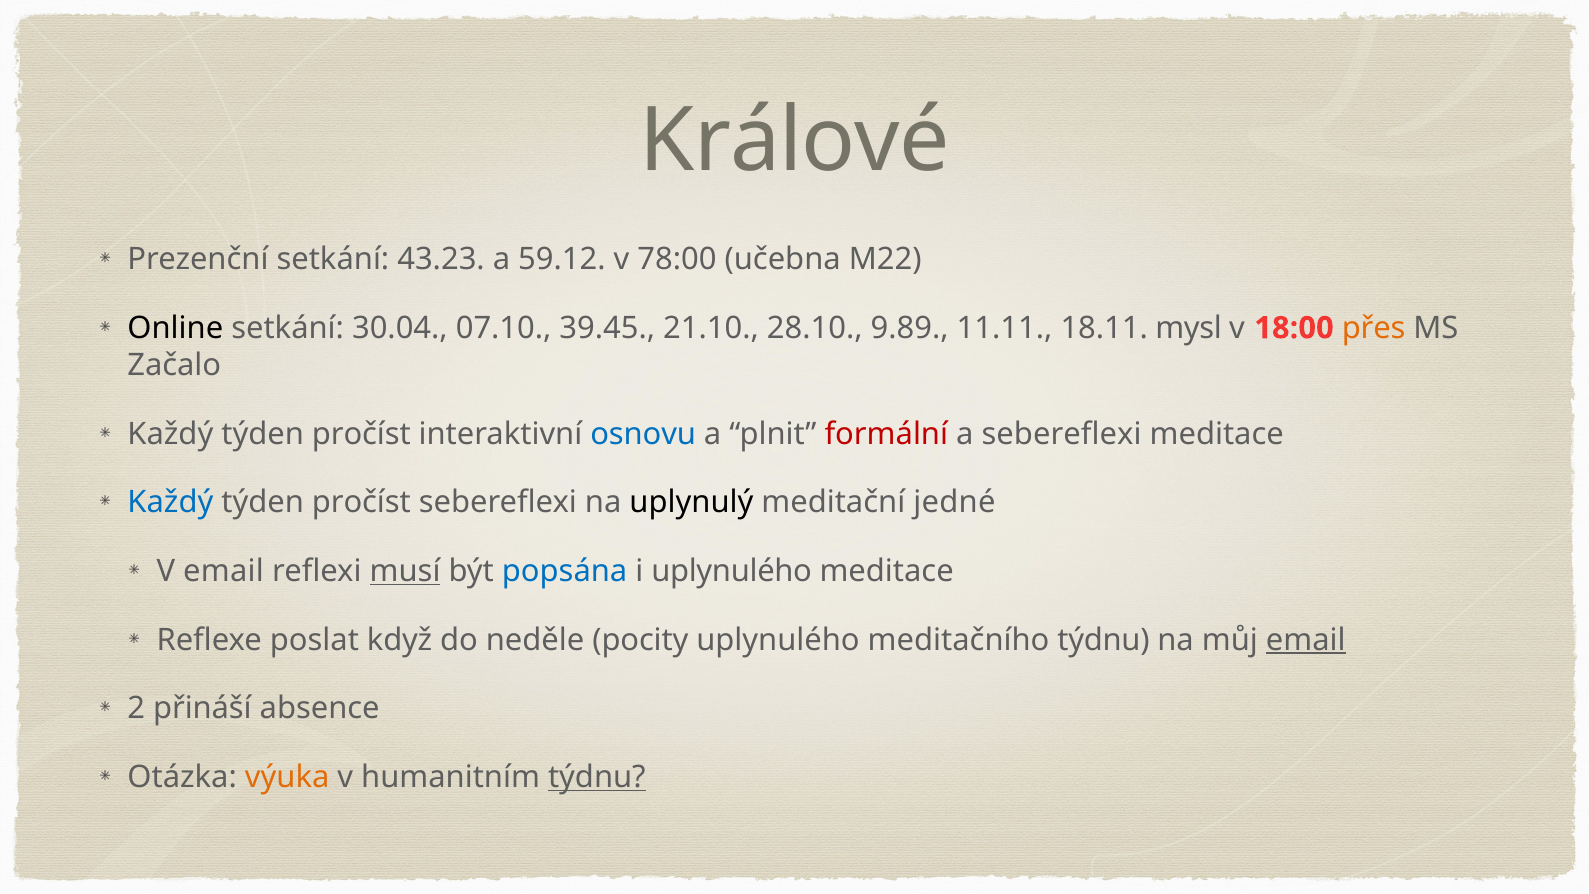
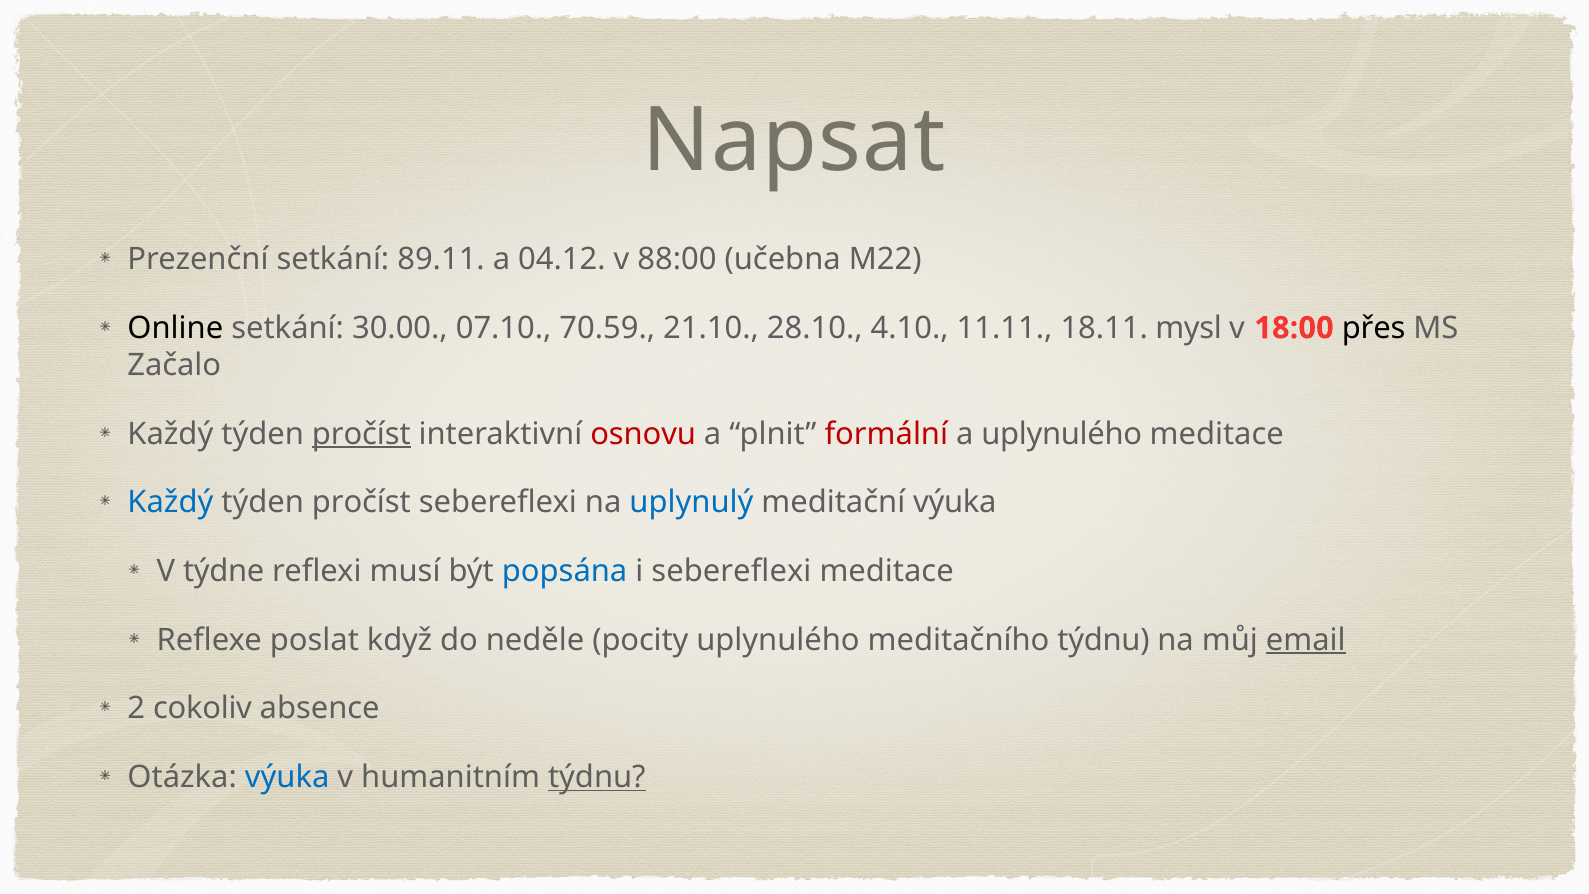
Králové: Králové -> Napsat (794, 141)
43.23: 43.23 -> 89.11 (441, 259)
59.12: 59.12 -> 04.12 (562, 259)
78:00: 78:00 -> 88:00 (677, 259)
30.04: 30.04 -> 30.00 (400, 328)
39.45: 39.45 -> 70.59 (607, 328)
9.89: 9.89 -> 4.10 (910, 328)
přes colour: orange -> black (1374, 328)
pročíst underline: none -> present (361, 434)
osnovu colour: blue -> red (643, 434)
a sebereflexi: sebereflexi -> uplynulého (1062, 434)
uplynulý colour: black -> blue (691, 502)
meditační jedné: jedné -> výuka (955, 502)
V email: email -> týdne (224, 571)
musí underline: present -> none (405, 571)
i uplynulého: uplynulého -> sebereflexi (731, 571)
přináší: přináší -> cokoliv (203, 708)
výuka colour: orange -> blue (287, 777)
